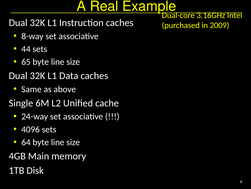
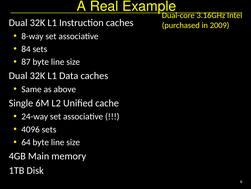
44: 44 -> 84 (26, 49)
65: 65 -> 87 (26, 62)
